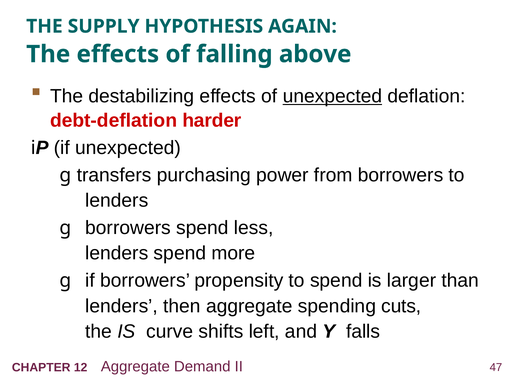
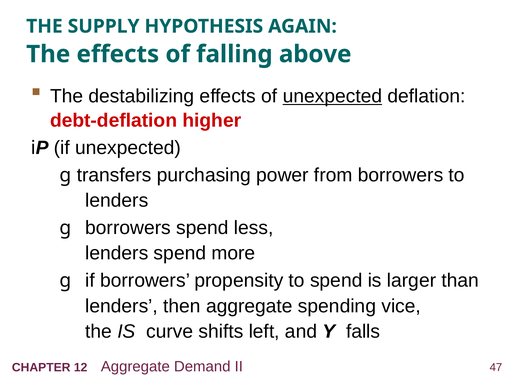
harder: harder -> higher (212, 120)
cuts: cuts -> vice (401, 306)
